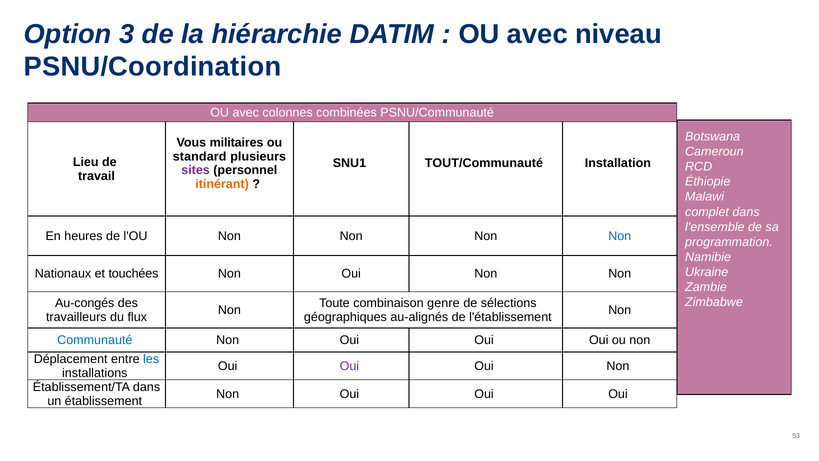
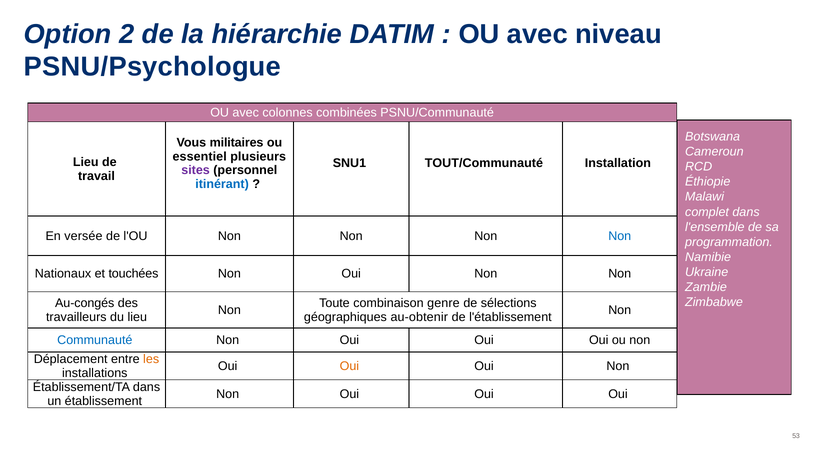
3: 3 -> 2 (127, 34)
PSNU/Coordination: PSNU/Coordination -> PSNU/Psychologue (152, 67)
standard: standard -> essentiel (200, 156)
itinérant colour: orange -> blue (222, 184)
heures: heures -> versée (83, 236)
du flux: flux -> lieu (137, 317)
au-alignés: au-alignés -> au-obtenir (419, 317)
les colour: blue -> orange (151, 359)
Oui colour: purple -> orange (349, 366)
